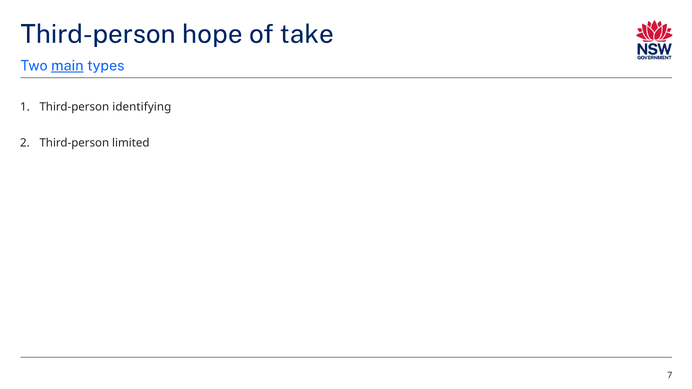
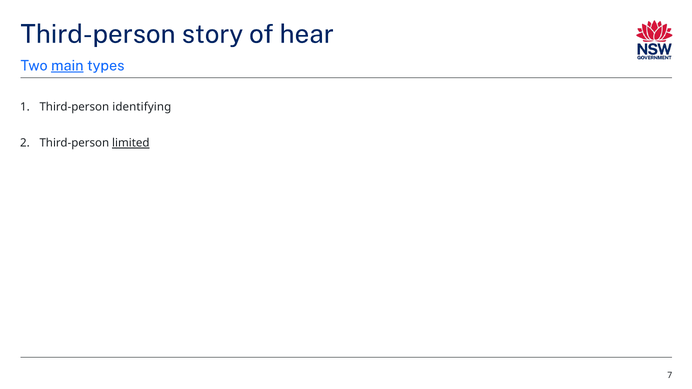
hope: hope -> story (212, 34)
take: take -> hear (307, 34)
limited underline: none -> present (131, 143)
